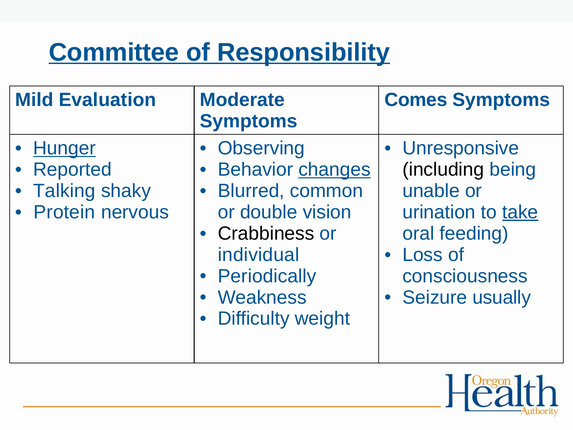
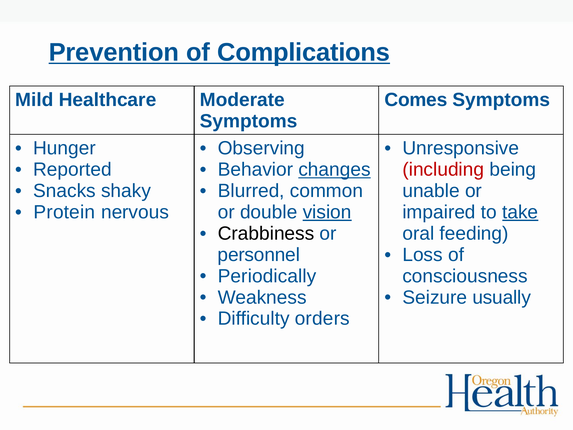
Committee: Committee -> Prevention (114, 52)
Responsibility: Responsibility -> Complications (304, 52)
Evaluation: Evaluation -> Healthcare (107, 100)
Hunger underline: present -> none (64, 148)
including colour: black -> red (443, 169)
Talking: Talking -> Snacks (64, 191)
vision underline: none -> present (327, 212)
urination: urination -> impaired (439, 212)
individual: individual -> personnel (259, 255)
weight: weight -> orders (322, 318)
